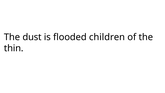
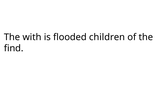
dust: dust -> with (32, 37)
thin: thin -> find (14, 48)
